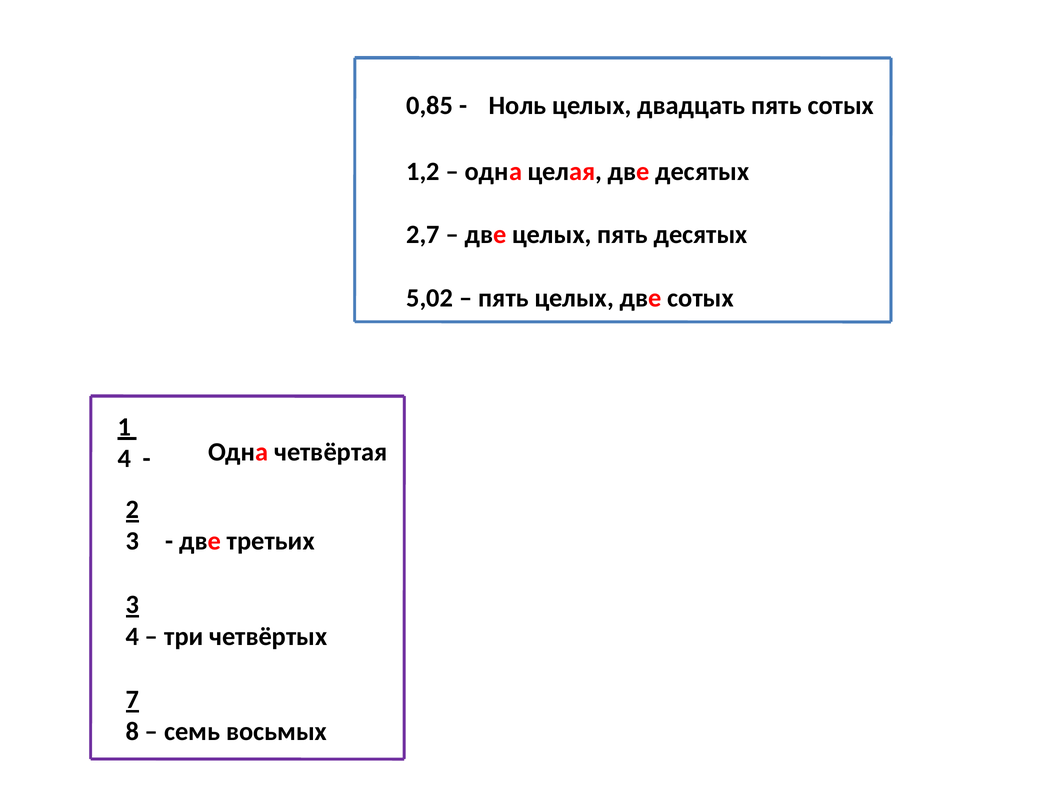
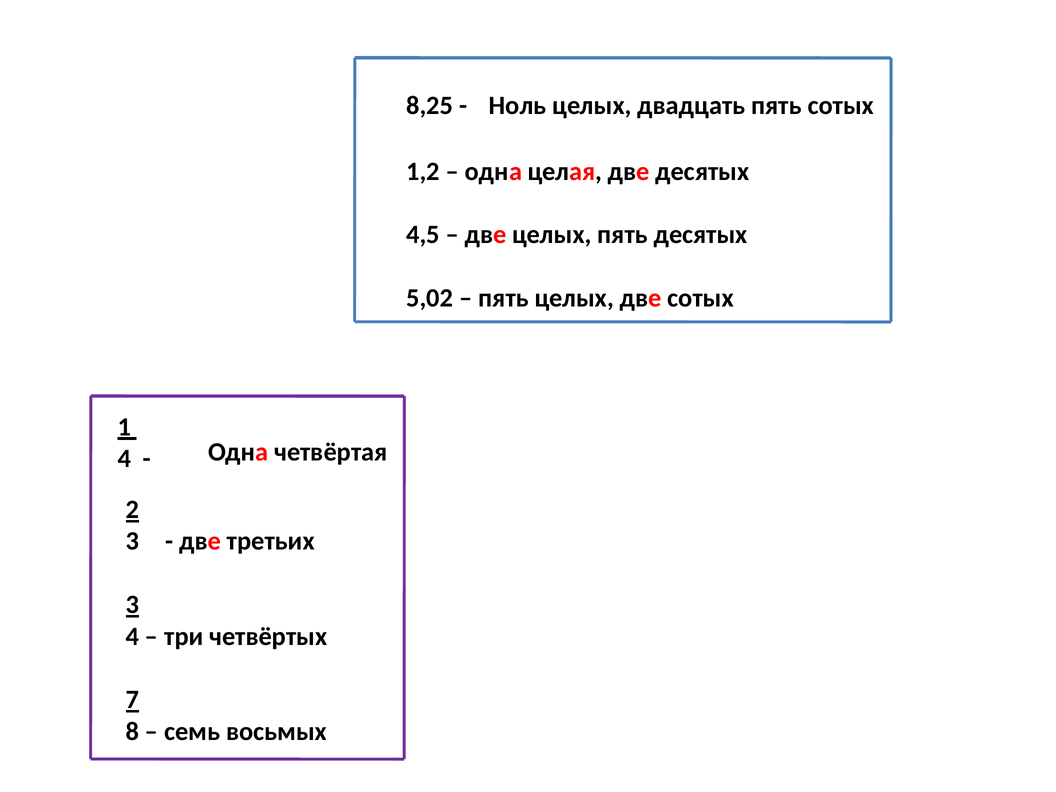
0,85: 0,85 -> 8,25 (430, 105)
2,7: 2,7 -> 4,5 (423, 235)
